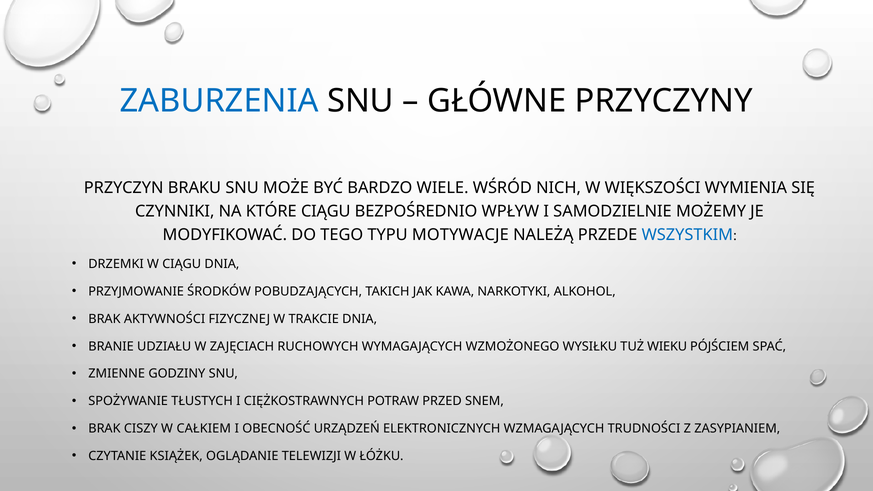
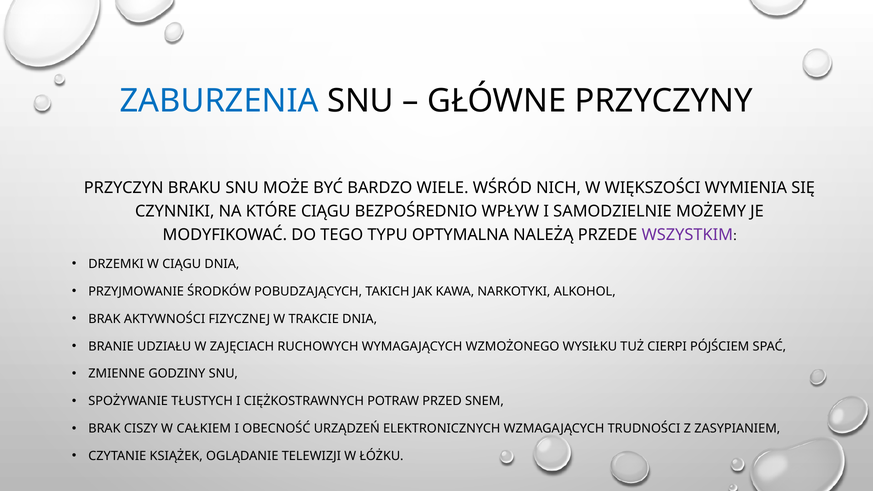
MOTYWACJE: MOTYWACJE -> OPTYMALNA (460, 235)
WSZYSTKIM colour: blue -> purple (687, 235)
WIEKU: WIEKU -> CIERPI (667, 346)
